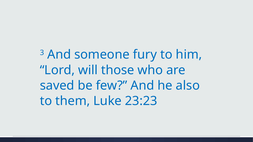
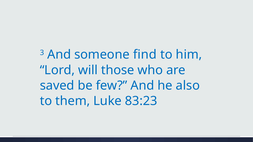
fury: fury -> find (145, 55)
23:23: 23:23 -> 83:23 (141, 101)
